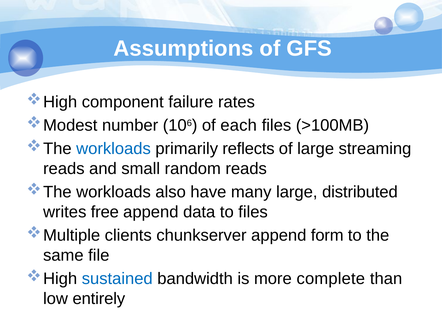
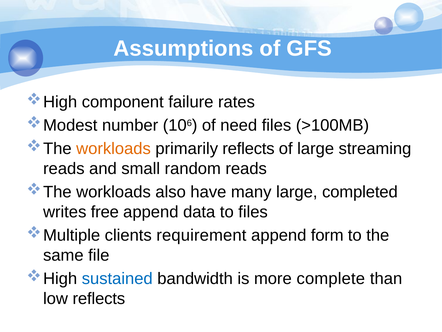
each: each -> need (239, 125)
workloads colour: blue -> orange (114, 148)
distributed: distributed -> completed (360, 192)
chunkserver: chunkserver -> requirement (201, 235)
low entirely: entirely -> reflects (99, 298)
